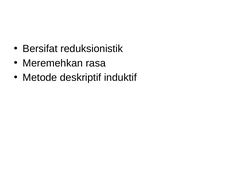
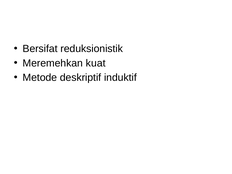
rasa: rasa -> kuat (96, 63)
